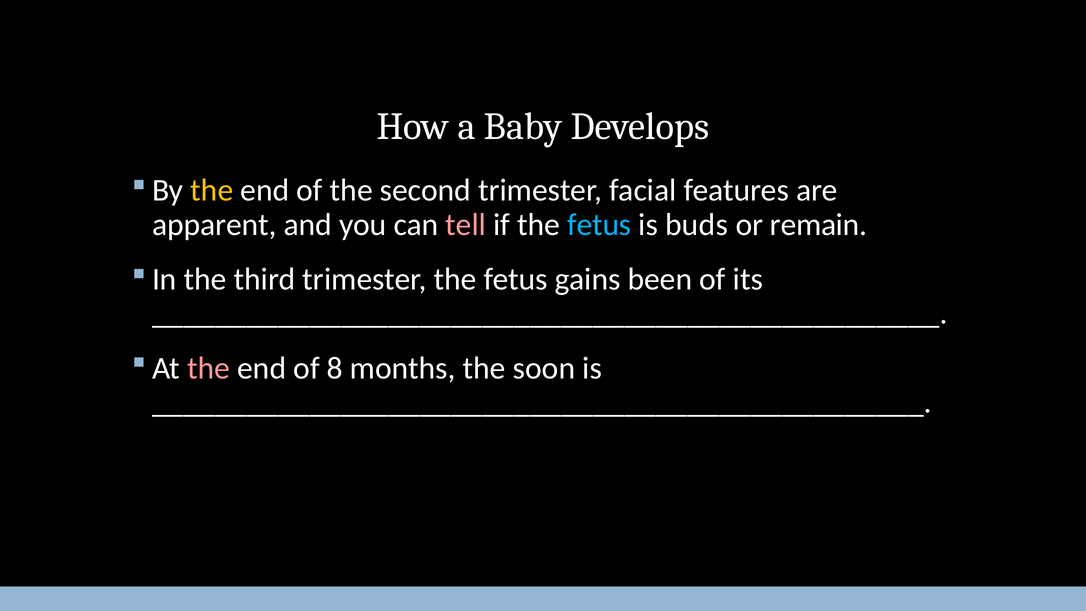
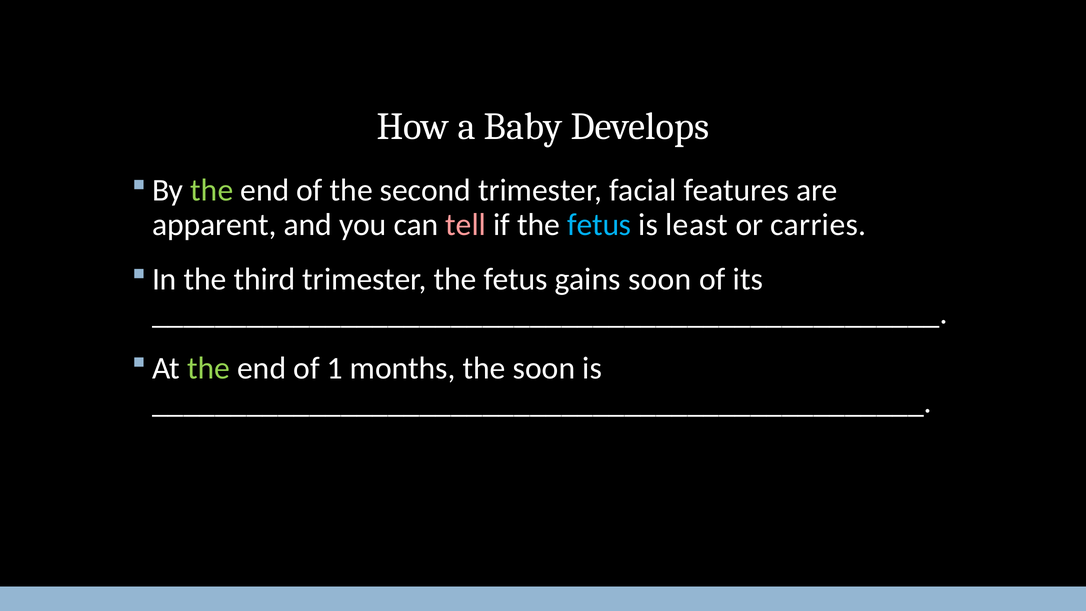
the colour: yellow -> light green (212, 190)
buds: buds -> least (697, 225)
remain: remain -> carries (818, 225)
gains been: been -> soon (660, 279)
the colour: pink -> light green (209, 368)
8: 8 -> 1 (335, 368)
